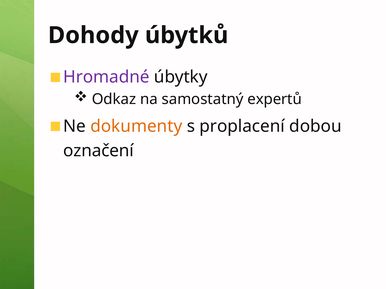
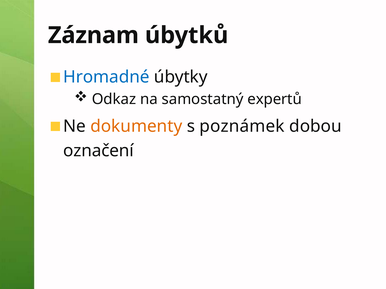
Dohody: Dohody -> Záznam (93, 35)
Hromadné colour: purple -> blue (106, 77)
proplacení: proplacení -> poznámek (242, 126)
